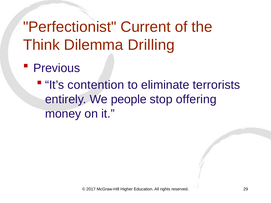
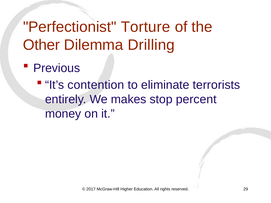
Current: Current -> Torture (146, 27)
Think: Think -> Other (41, 45)
people: people -> makes (129, 99)
offering: offering -> percent (196, 99)
